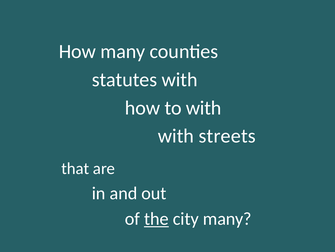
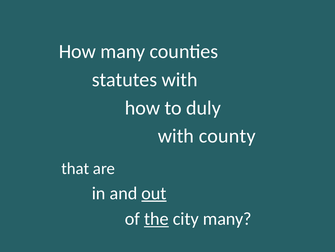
to with: with -> duly (204, 108)
streets: streets -> county (227, 136)
out underline: none -> present (154, 193)
